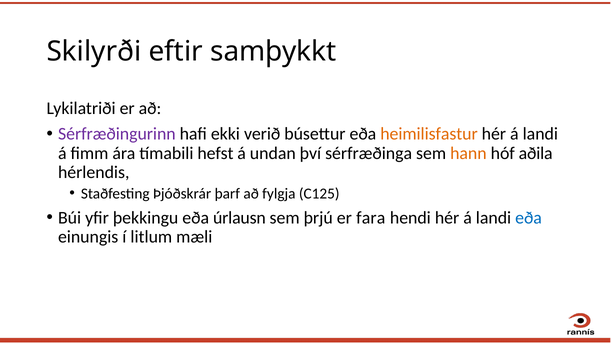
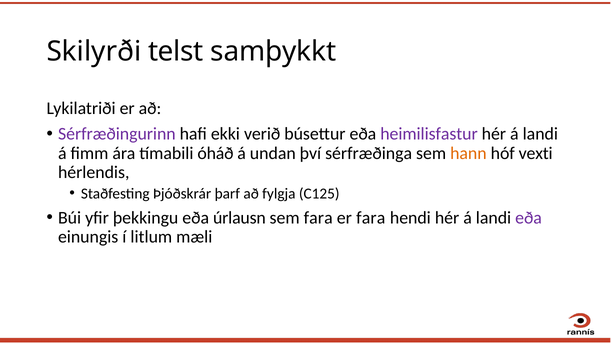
eftir: eftir -> telst (176, 51)
heimilisfastur colour: orange -> purple (429, 134)
hefst: hefst -> óháð (215, 153)
aðila: aðila -> vexti (536, 153)
sem þrjú: þrjú -> fara (318, 217)
eða colour: blue -> purple (529, 217)
